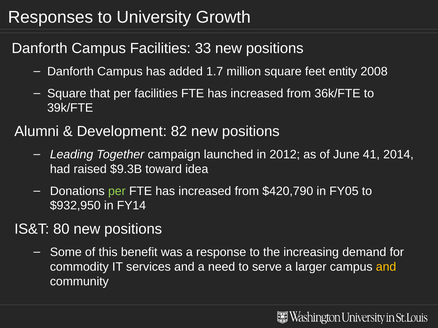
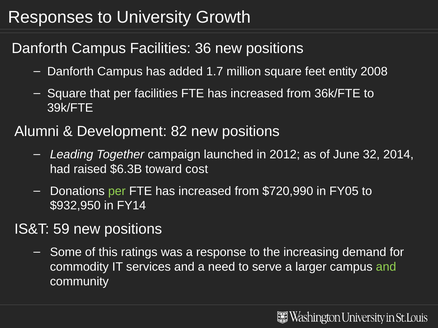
33: 33 -> 36 (203, 48)
41: 41 -> 32 (371, 155)
$9.3B: $9.3B -> $6.3B (126, 169)
idea: idea -> cost (197, 169)
$420,790: $420,790 -> $720,990 (288, 191)
80: 80 -> 59 (61, 229)
benefit: benefit -> ratings (139, 253)
and colour: yellow -> light green (386, 267)
